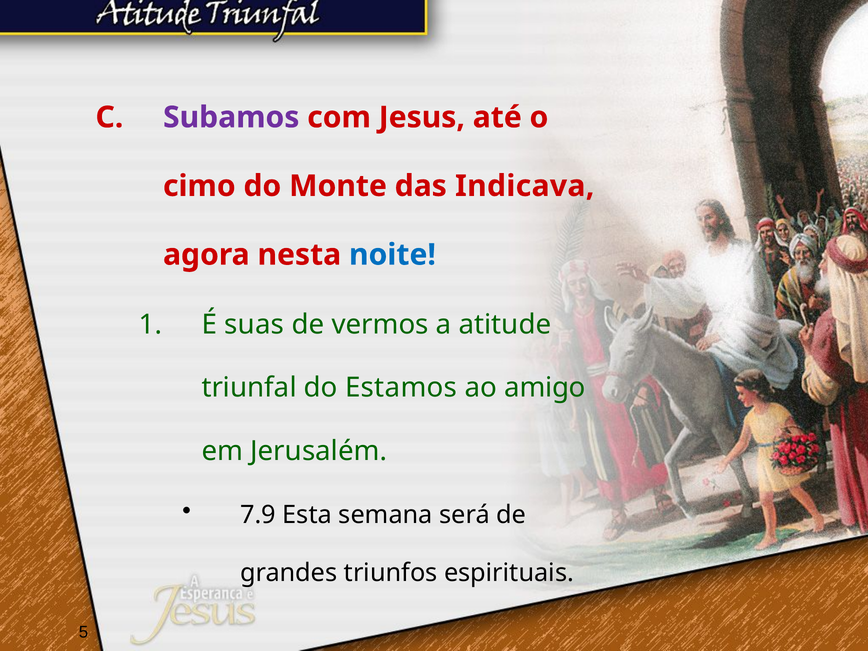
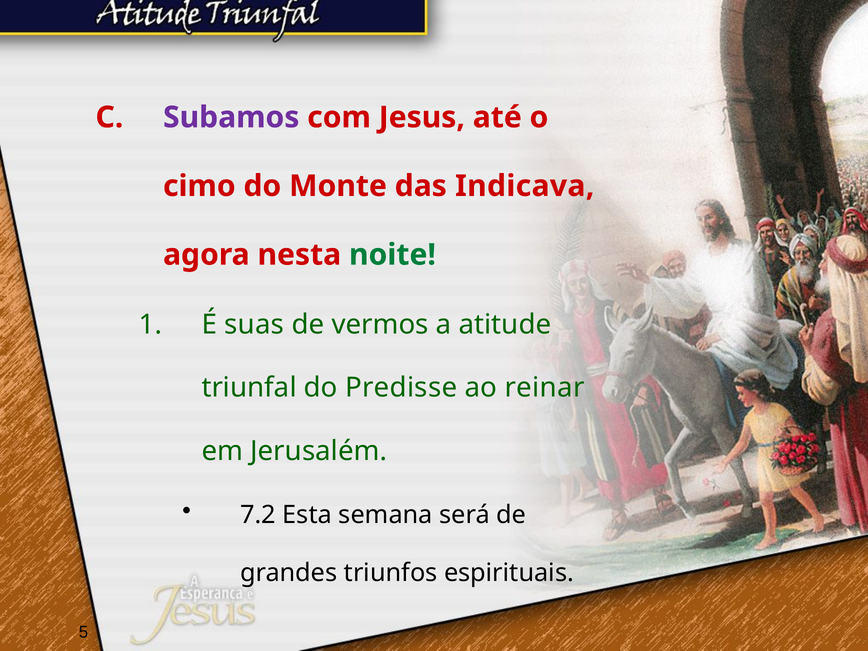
noite colour: blue -> green (392, 255)
Estamos: Estamos -> Predisse (401, 388)
amigo: amigo -> reinar (545, 388)
7.9: 7.9 -> 7.2 (258, 515)
